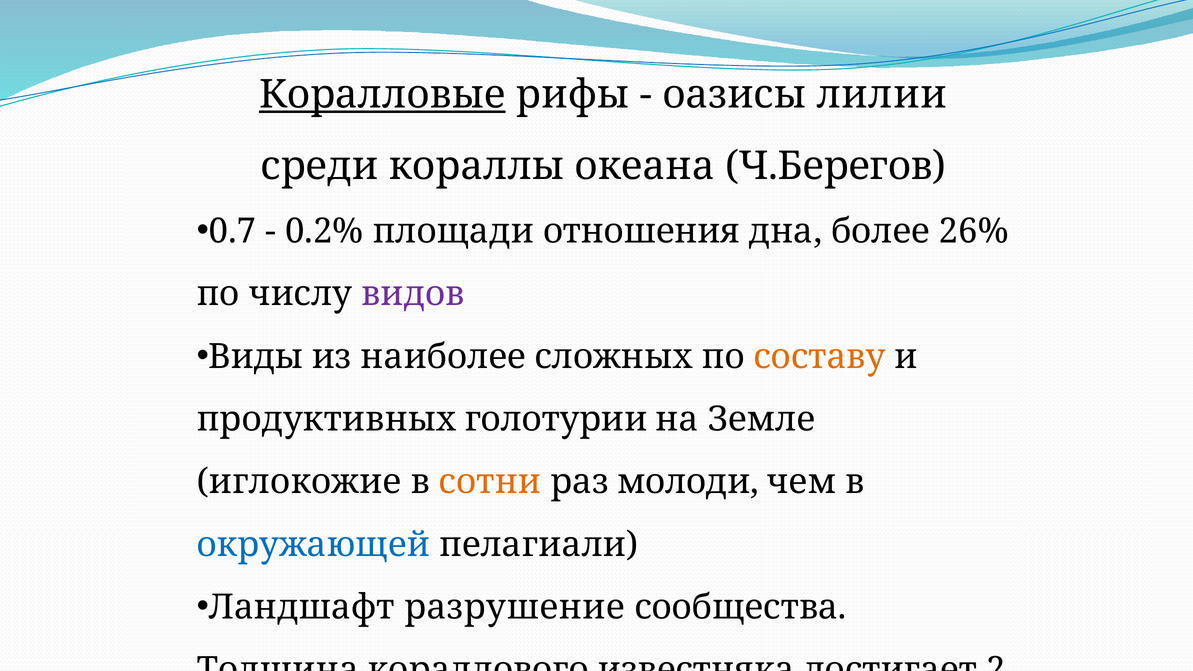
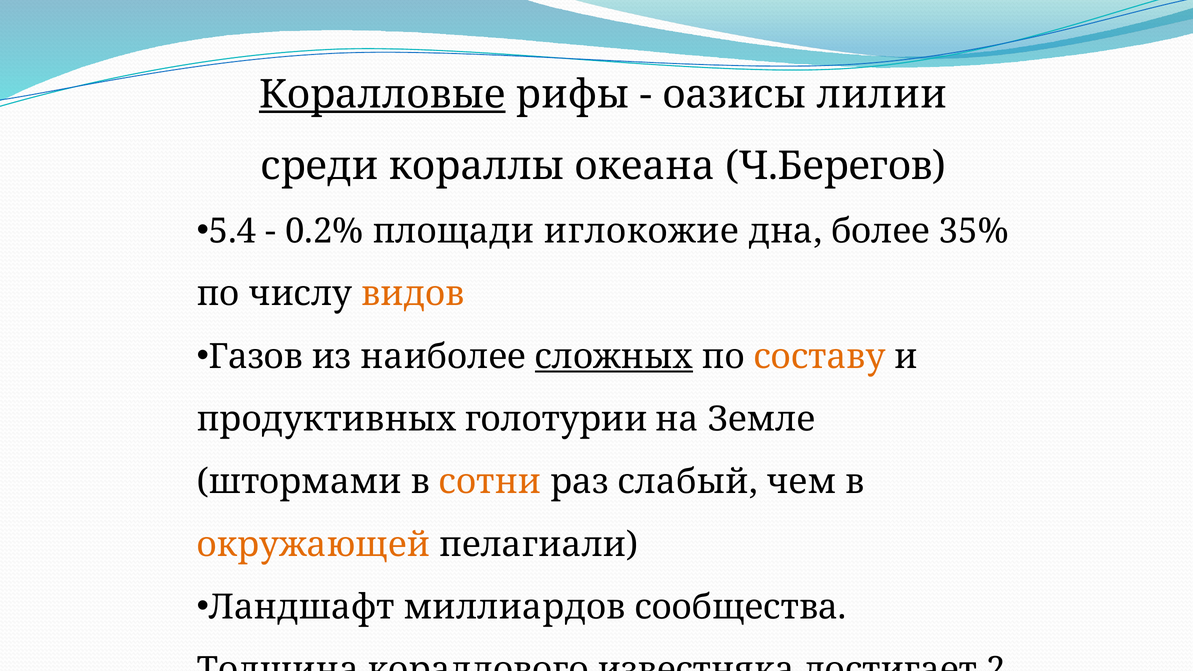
0.7: 0.7 -> 5.4 (232, 231)
отношения: отношения -> иглокожие (641, 231)
26%: 26% -> 35% (974, 231)
видов colour: purple -> orange (413, 294)
Виды: Виды -> Газов (256, 357)
сложных underline: none -> present (614, 357)
иглокожие: иглокожие -> штормами (299, 482)
молоди: молоди -> слабый (688, 482)
окружающей colour: blue -> orange (313, 545)
разрушение: разрушение -> миллиардов (515, 607)
